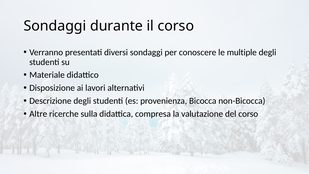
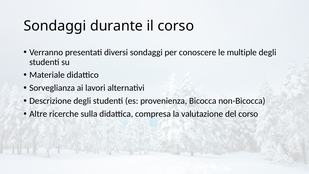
Disposizione: Disposizione -> Sorveglianza (52, 88)
